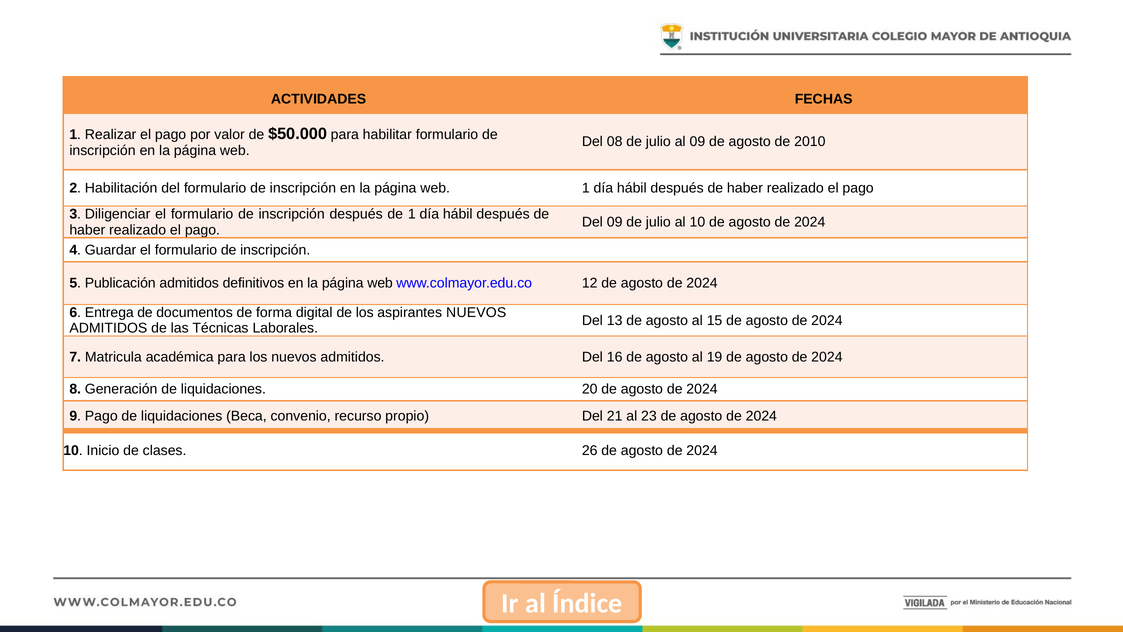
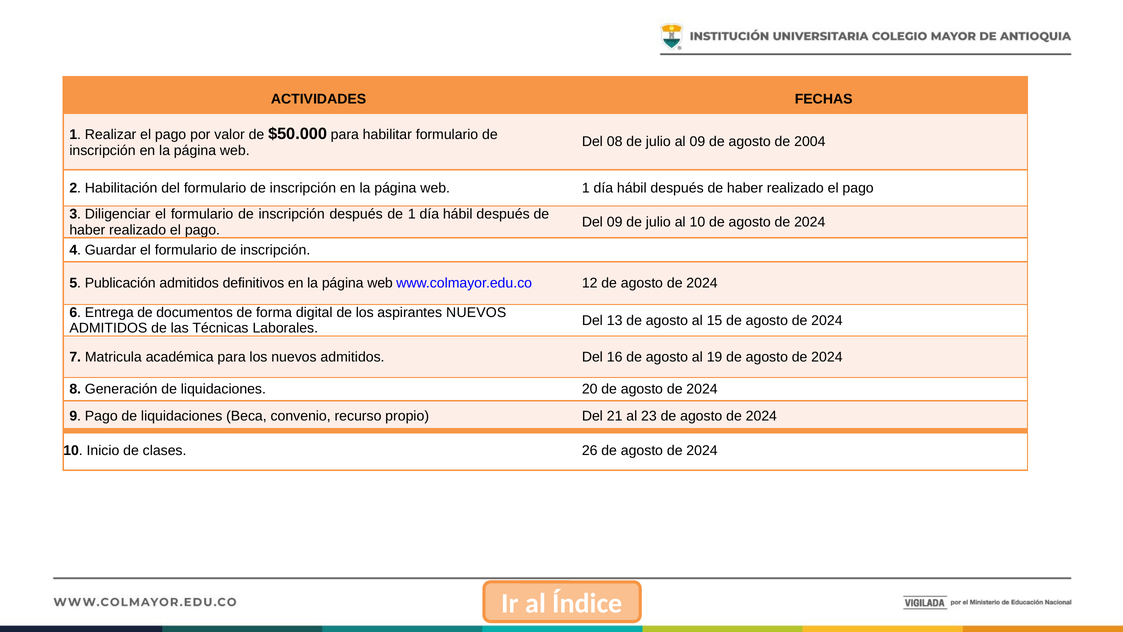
2010: 2010 -> 2004 (810, 142)
